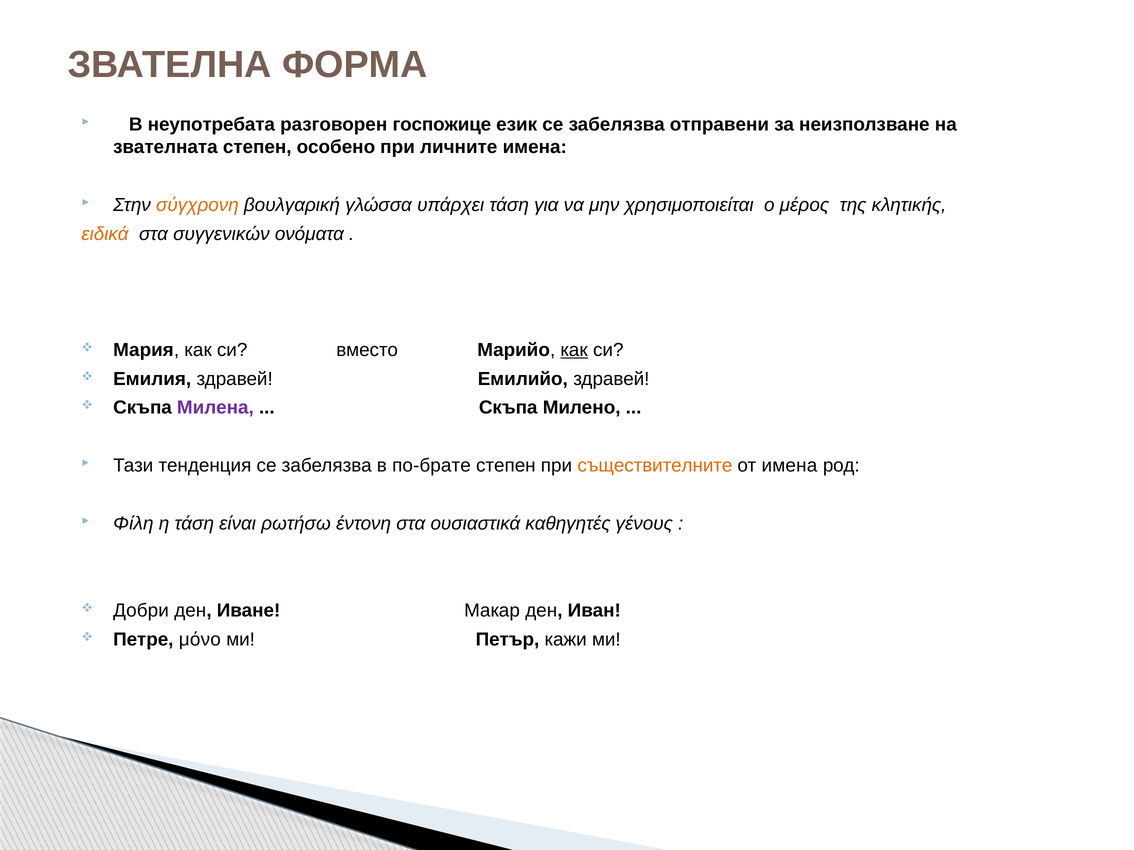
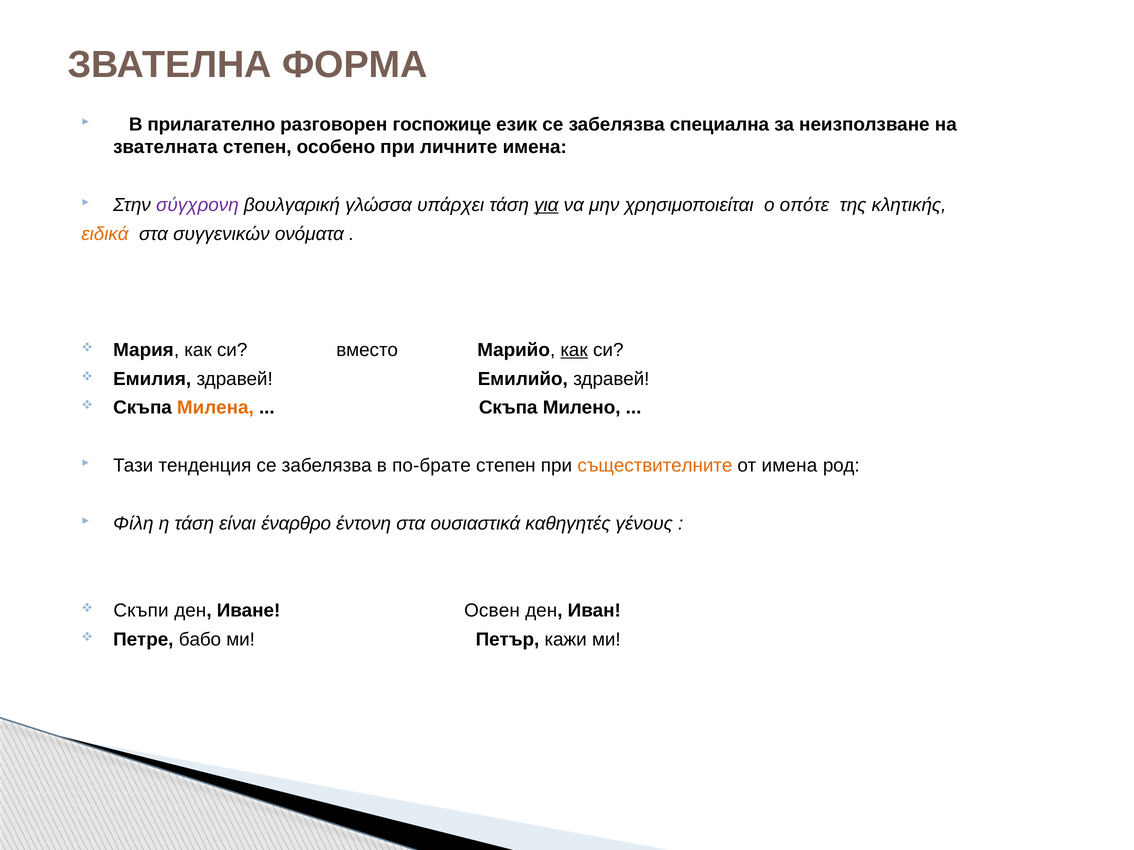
неупотребата: неупотребата -> прилагателно (211, 125)
отправени: отправени -> специална (719, 125)
σύγχρονη colour: orange -> purple (197, 205)
για underline: none -> present (546, 205)
μέρος: μέρος -> οπότε (804, 205)
Милена colour: purple -> orange (215, 408)
ρωτήσω: ρωτήσω -> έναρθρο (296, 524)
Добри: Добри -> Скъпи (141, 611)
Макар: Макар -> Освен (492, 611)
μόνο: μόνο -> бабо (200, 640)
